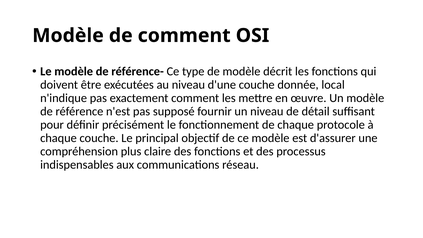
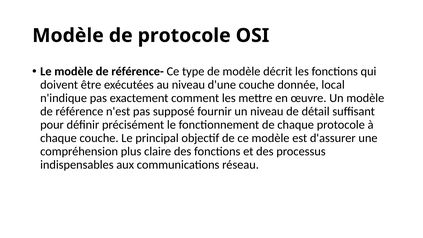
de comment: comment -> protocole (184, 36)
